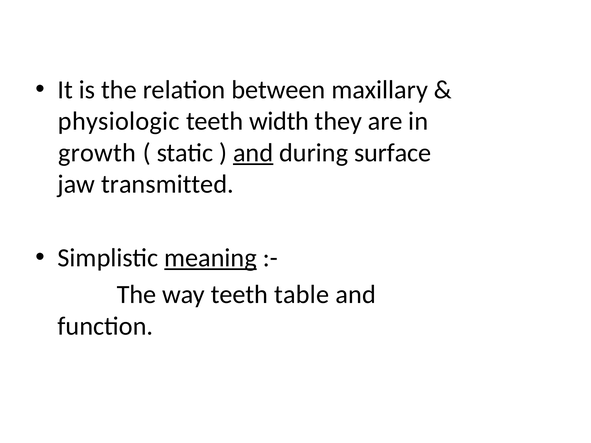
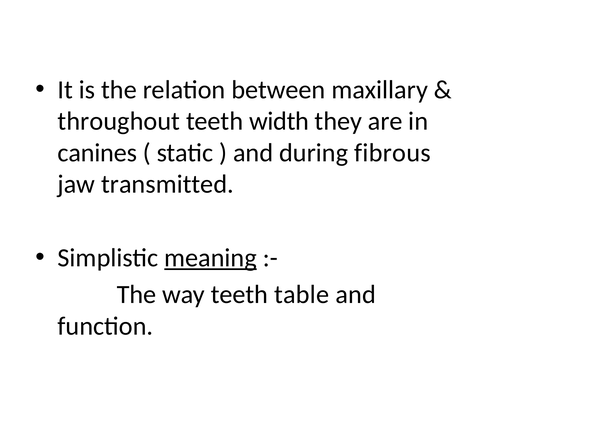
physiologic: physiologic -> throughout (119, 121)
growth: growth -> canines (97, 153)
and underline: present -> none (253, 153)
surface: surface -> fibrous (393, 153)
